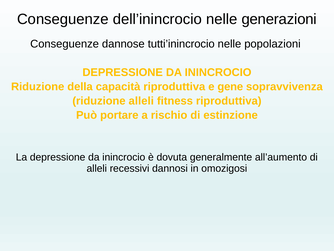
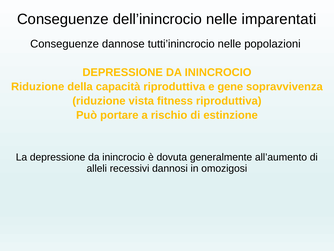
generazioni: generazioni -> imparentati (279, 19)
riduzione alleli: alleli -> vista (141, 101)
